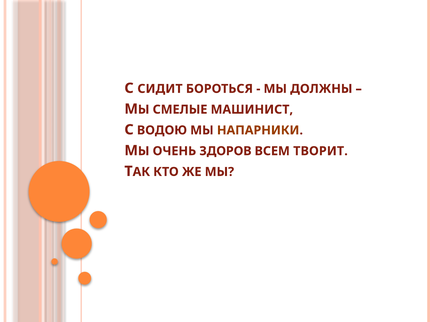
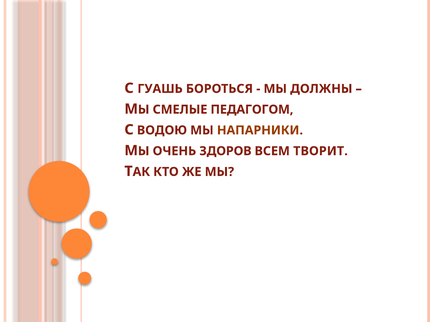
СИДИТ: СИДИТ -> ГУАШЬ (160, 89)
МАШИНИСТ: МАШИНИСТ -> ПЕДАГОГОМ (252, 110)
